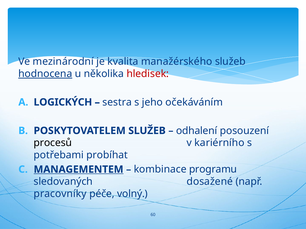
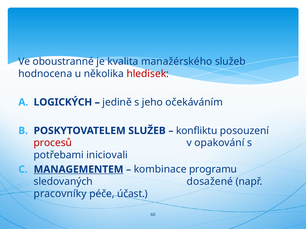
mezinárodní: mezinárodní -> oboustranné (63, 62)
hodnocena underline: present -> none (45, 74)
sestra: sestra -> jedině (117, 102)
odhalení: odhalení -> konfliktu (197, 131)
procesů colour: black -> red (53, 143)
kariérního: kariérního -> opakování (219, 143)
probíhat: probíhat -> iniciovali (107, 155)
volný: volný -> účast (132, 194)
